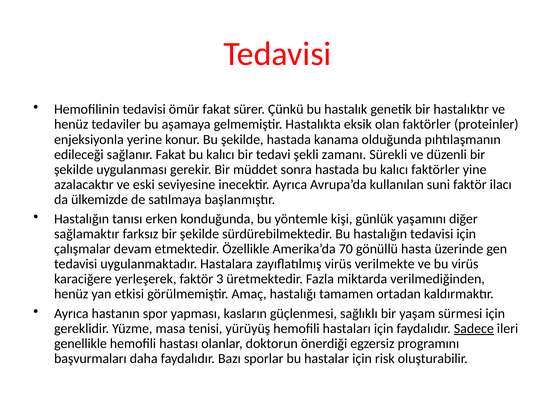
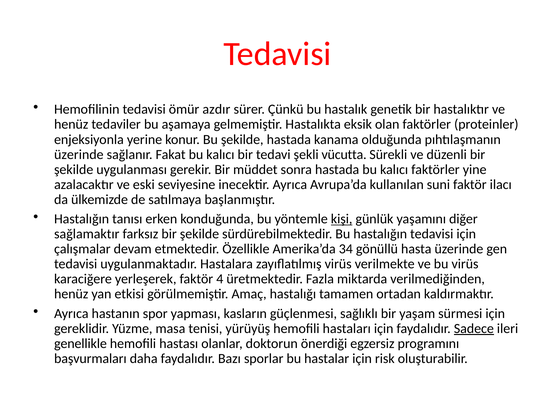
ömür fakat: fakat -> azdır (216, 109)
edileceği: edileceği -> üzerinde (79, 154)
zamanı: zamanı -> vücutta (344, 154)
kişi underline: none -> present (342, 219)
70: 70 -> 34 (346, 249)
3: 3 -> 4 (220, 279)
